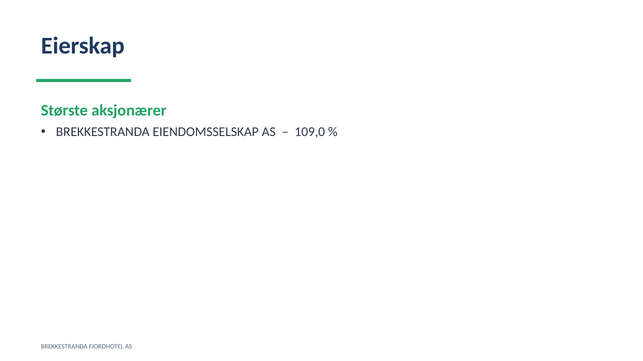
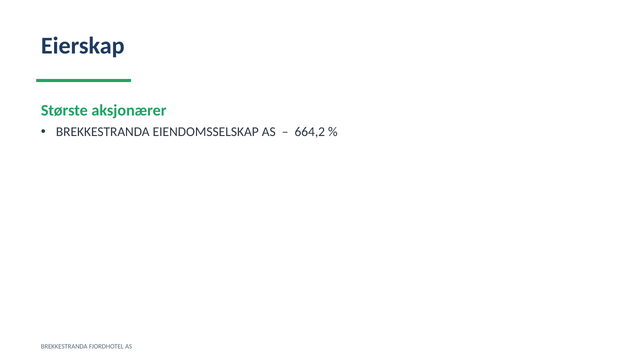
109,0: 109,0 -> 664,2 (310, 132)
